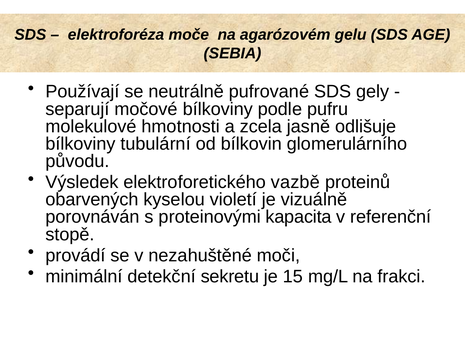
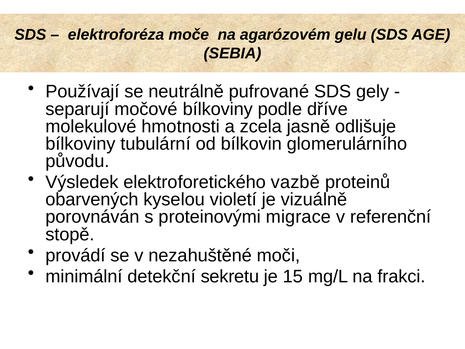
pufru: pufru -> dříve (327, 109)
kapacita: kapacita -> migrace (298, 217)
